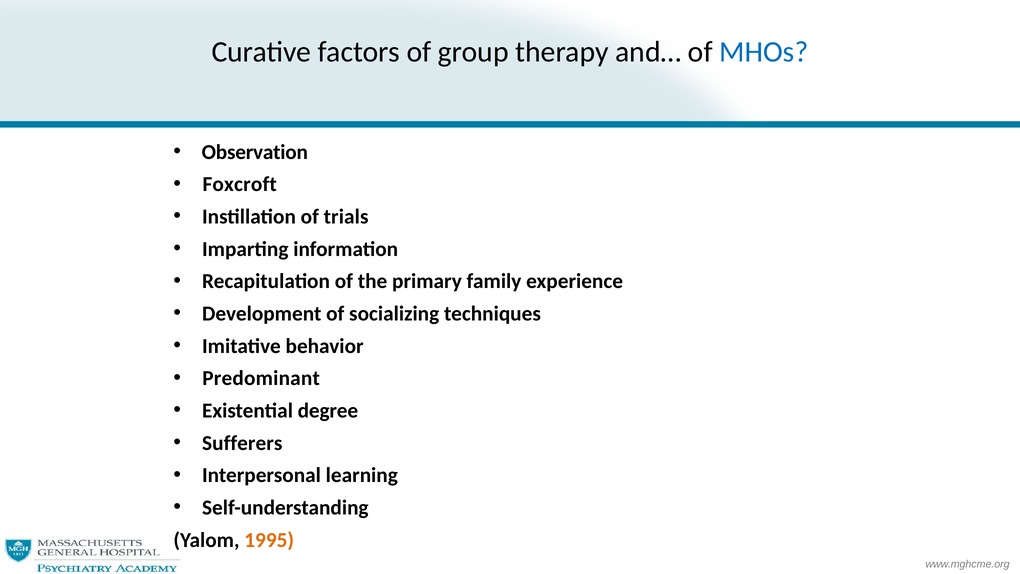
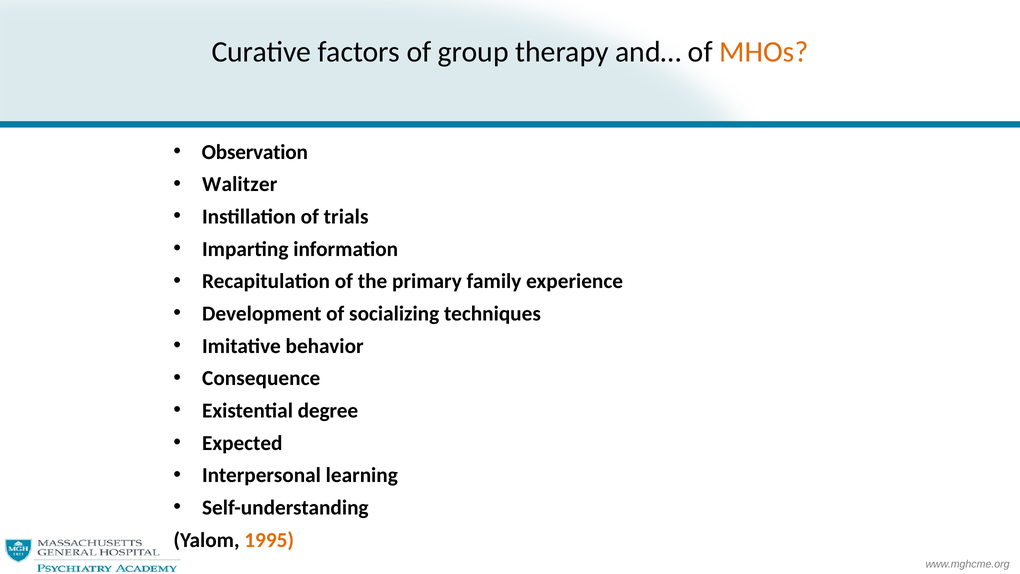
MHOs colour: blue -> orange (764, 52)
Foxcroft: Foxcroft -> Walitzer (240, 184)
Predominant: Predominant -> Consequence (261, 378)
Sufferers: Sufferers -> Expected (242, 443)
